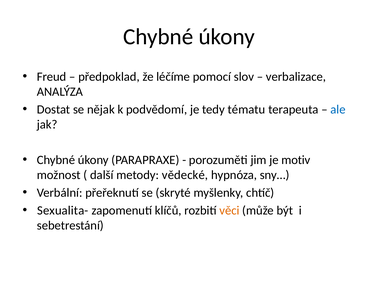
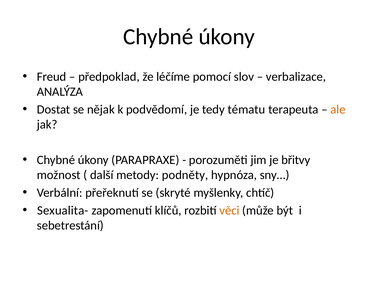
ale colour: blue -> orange (338, 109)
motiv: motiv -> břitvy (296, 160)
vědecké: vědecké -> podněty (185, 175)
